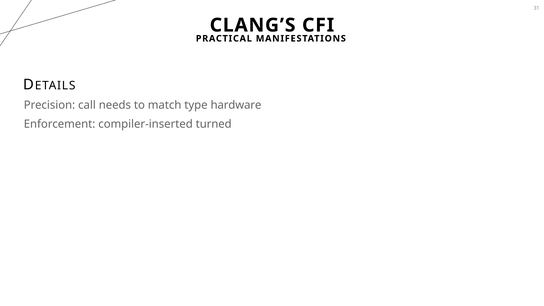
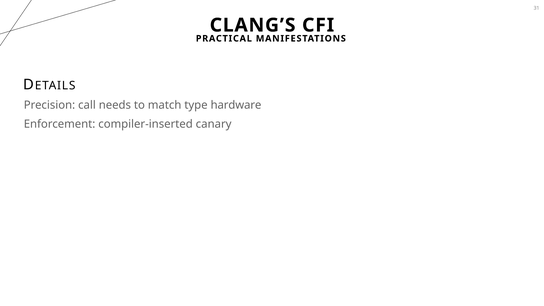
turned: turned -> canary (214, 124)
